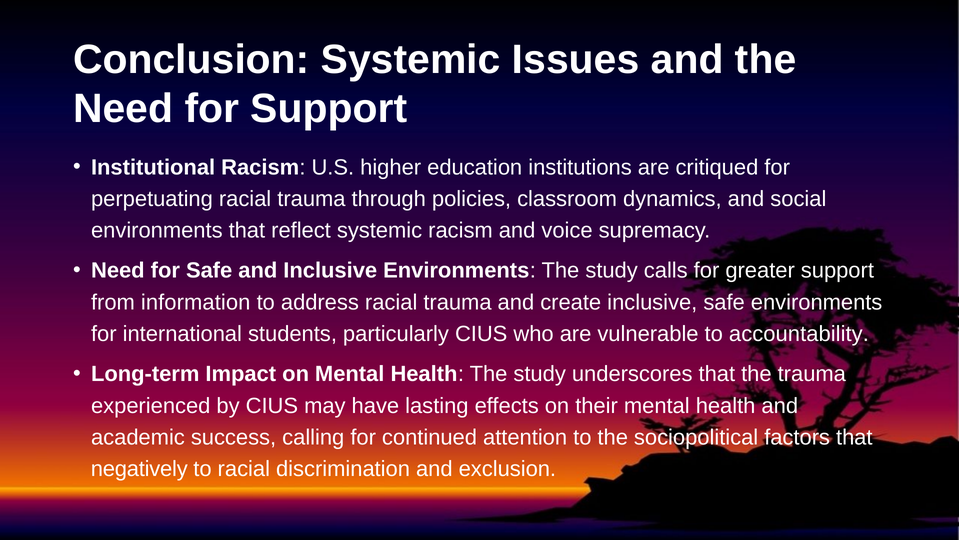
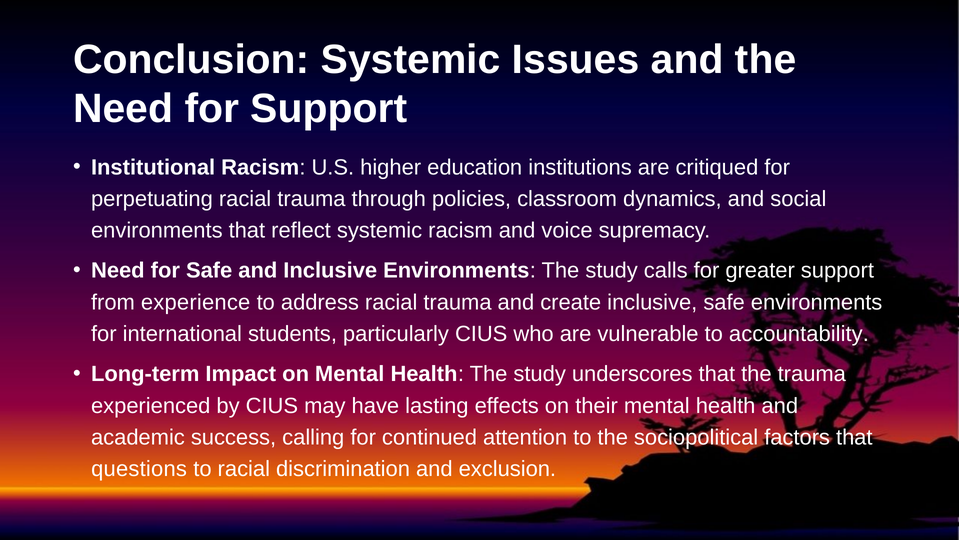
information: information -> experience (196, 302)
negatively: negatively -> questions (139, 469)
